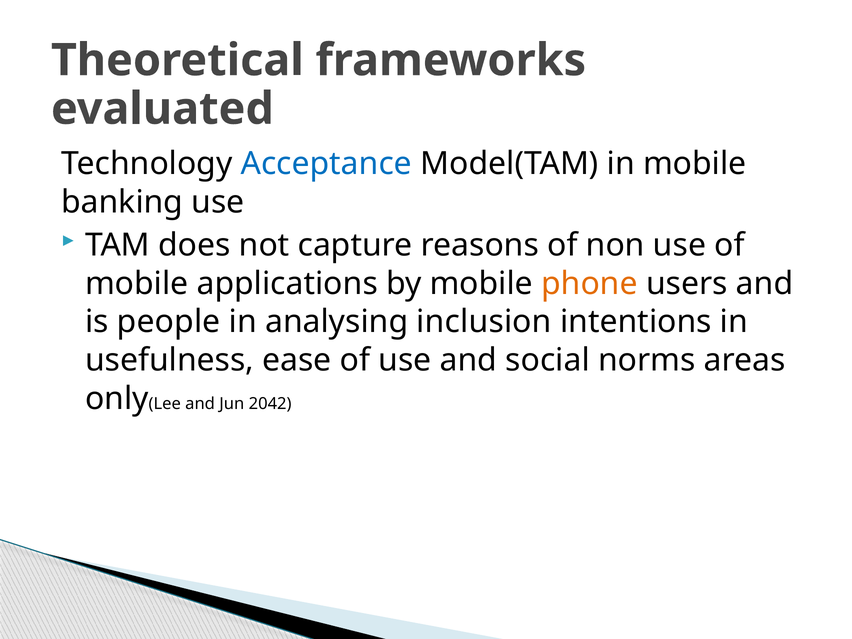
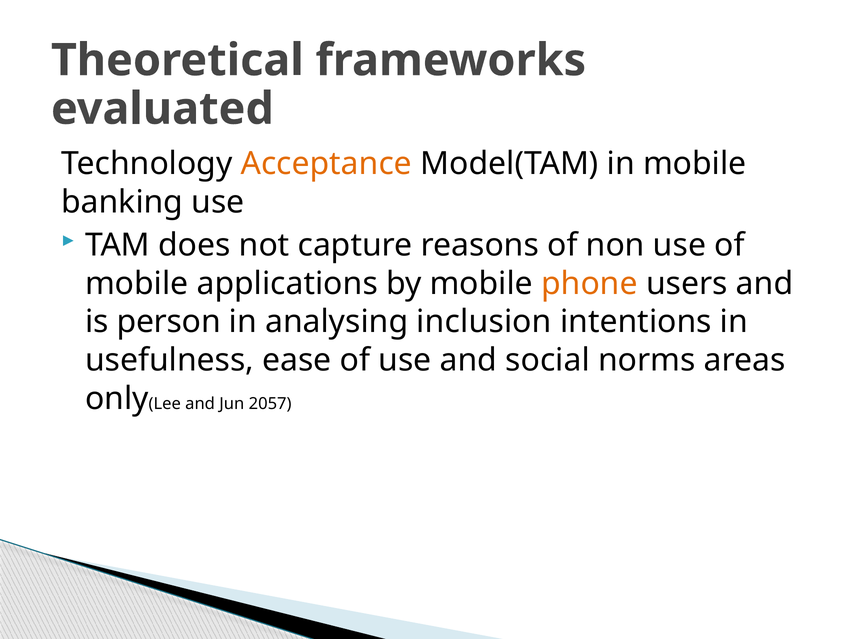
Acceptance colour: blue -> orange (326, 164)
people: people -> person (169, 322)
2042: 2042 -> 2057 (270, 404)
